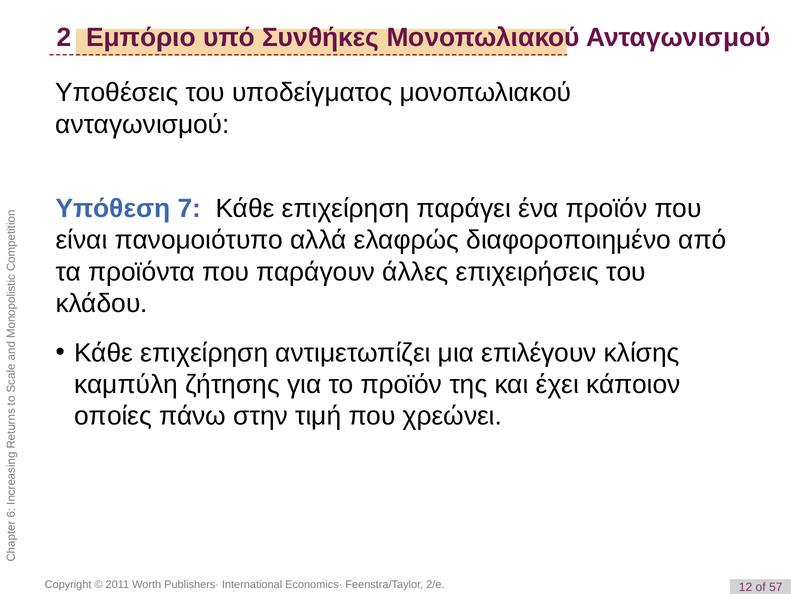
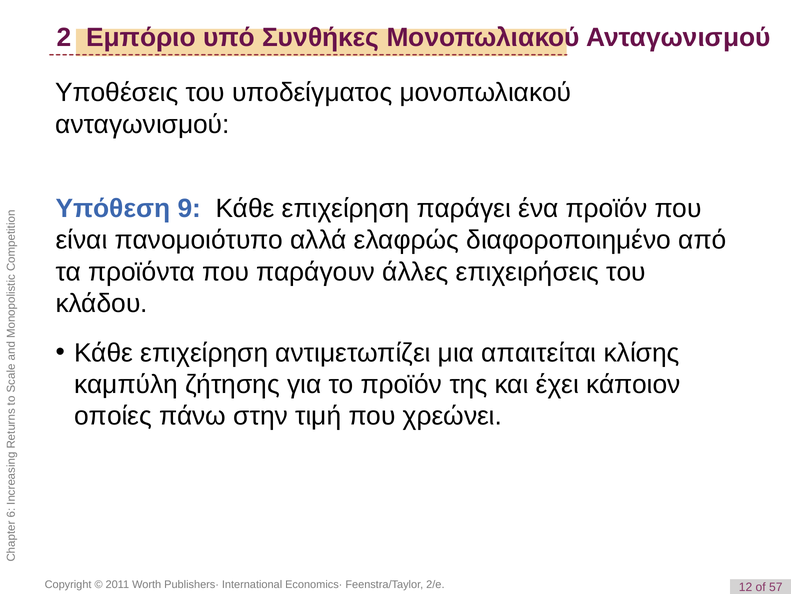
7: 7 -> 9 (189, 208)
επιλέγουν: επιλέγουν -> απαιτείται (539, 352)
